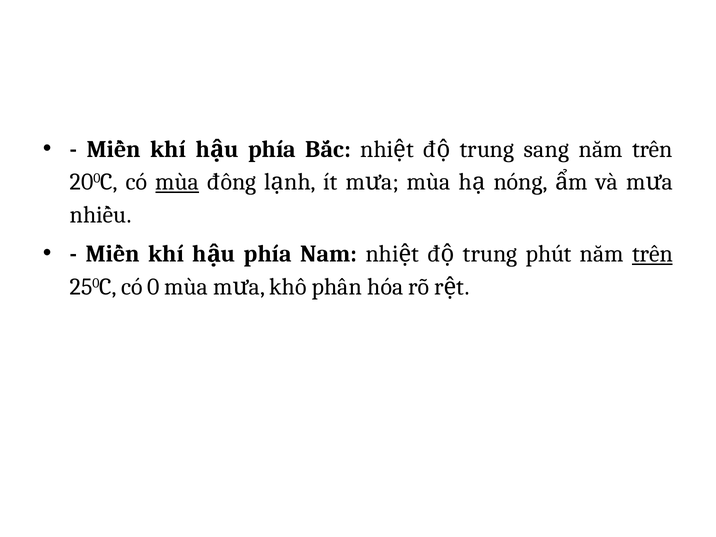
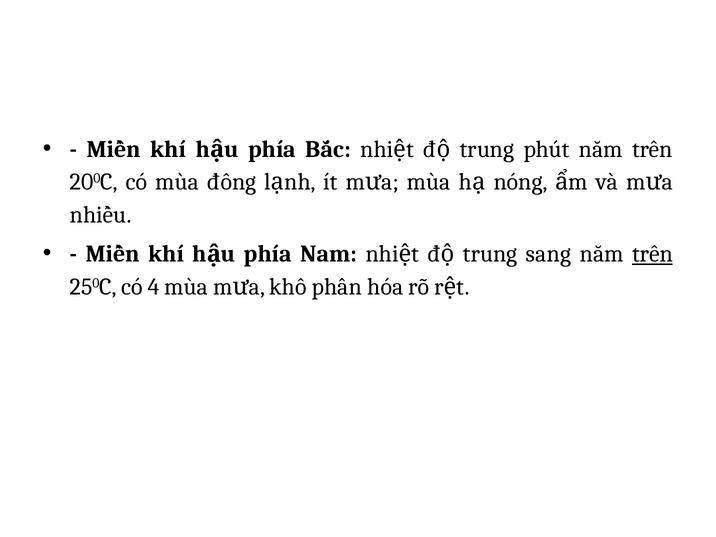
sang: sang -> phút (547, 149)
mùa underline: present -> none (177, 182)
phút: phút -> sang (549, 254)
0: 0 -> 4 (154, 287)
